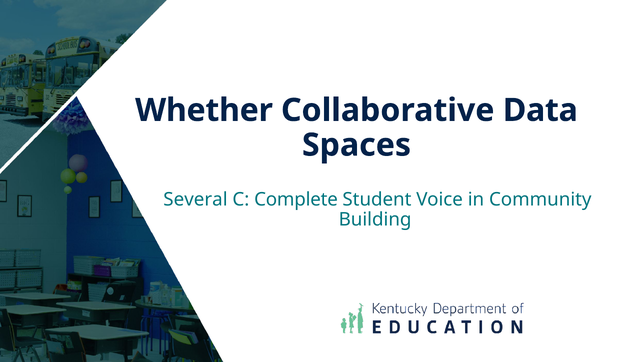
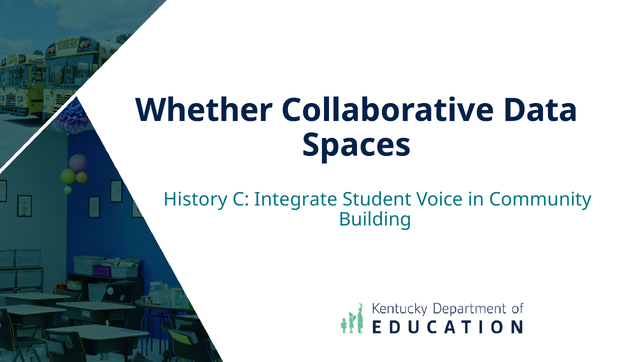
Several: Several -> History (195, 199)
Complete: Complete -> Integrate (296, 199)
